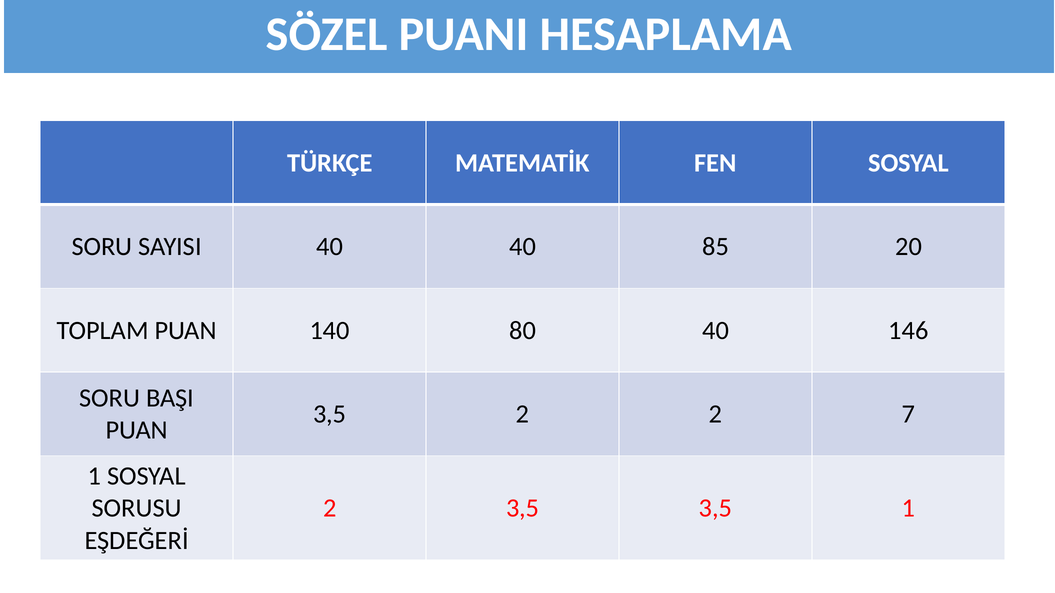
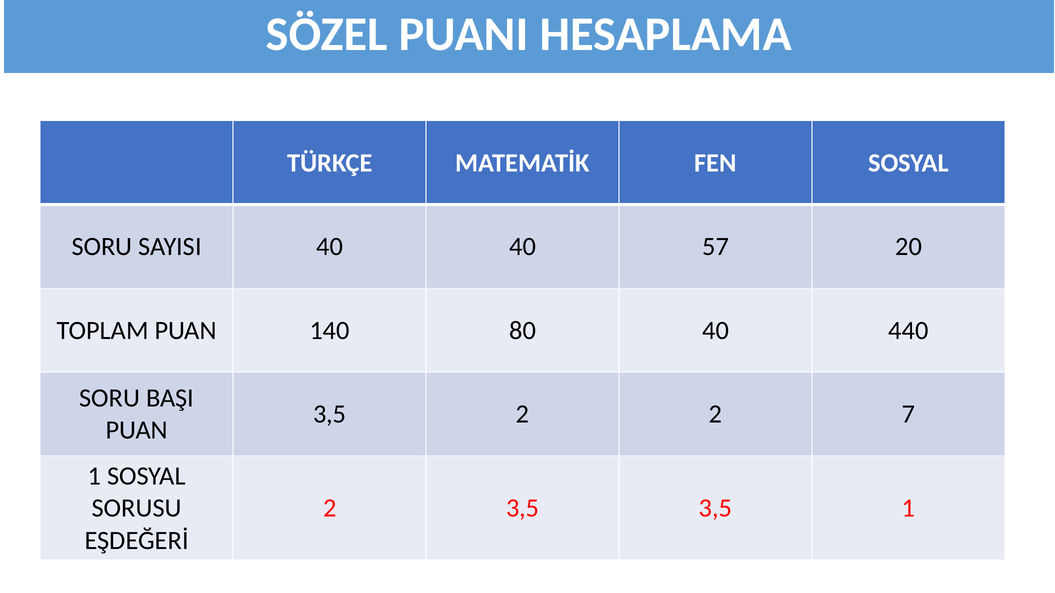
85: 85 -> 57 (716, 247)
146: 146 -> 440 (909, 331)
